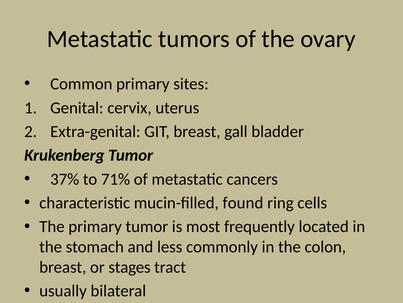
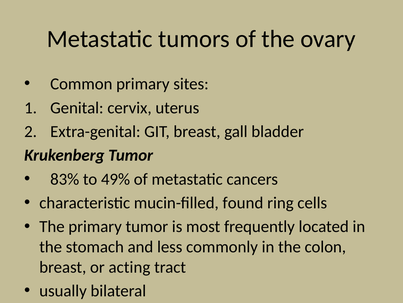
37%: 37% -> 83% (65, 179)
71%: 71% -> 49% (116, 179)
stages: stages -> acting (129, 267)
